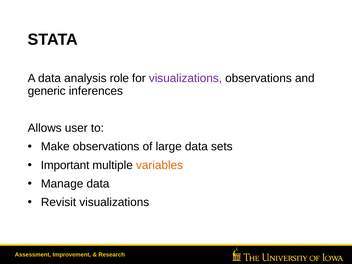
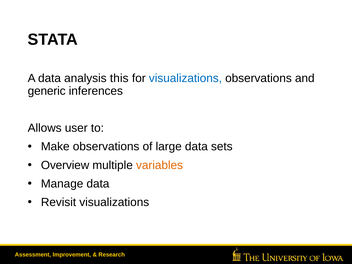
role: role -> this (119, 78)
visualizations colour: purple -> blue (185, 78)
Important: Important -> Overview (65, 165)
